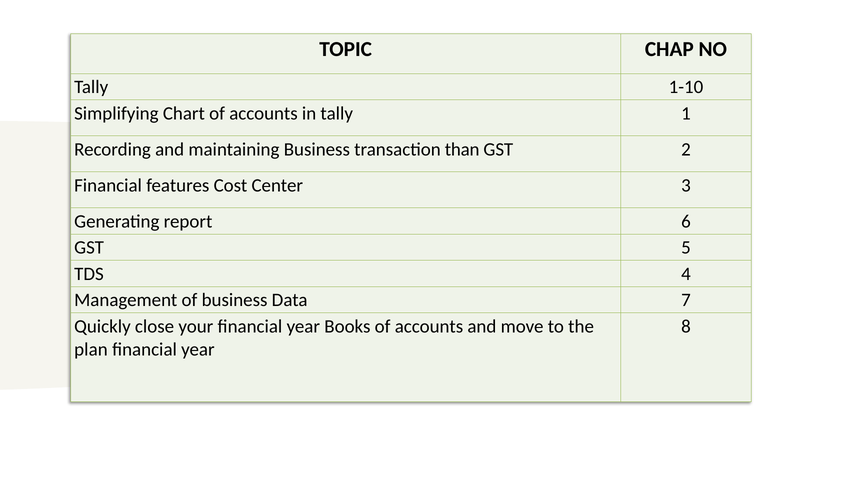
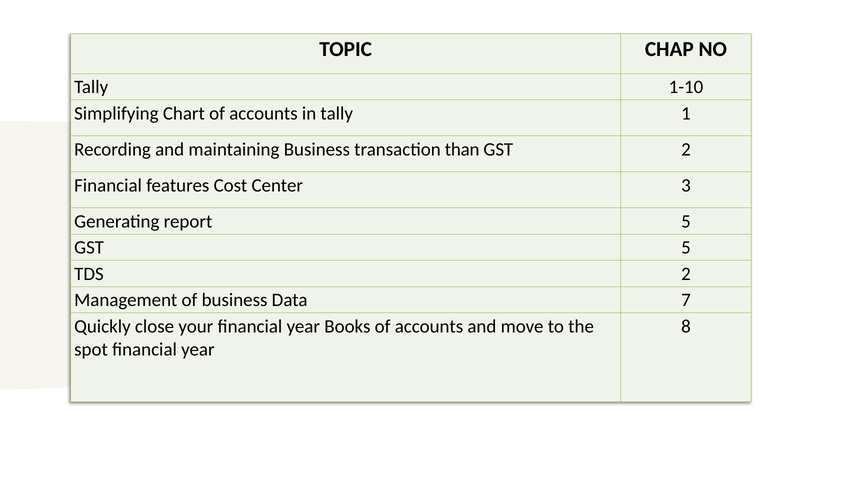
report 6: 6 -> 5 (686, 221)
TDS 4: 4 -> 2 (686, 274)
plan: plan -> spot (91, 350)
